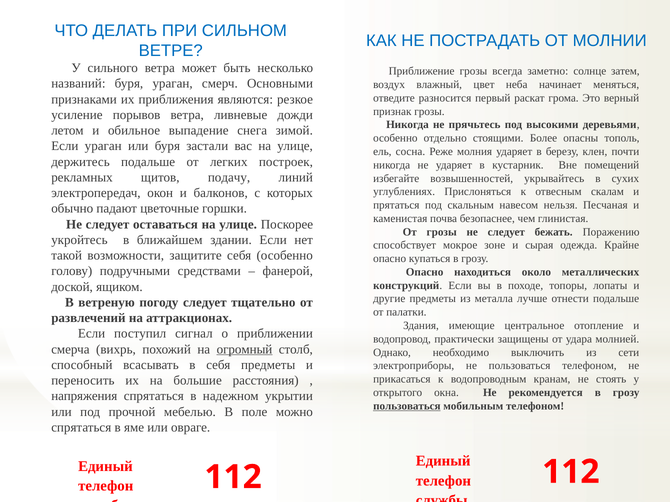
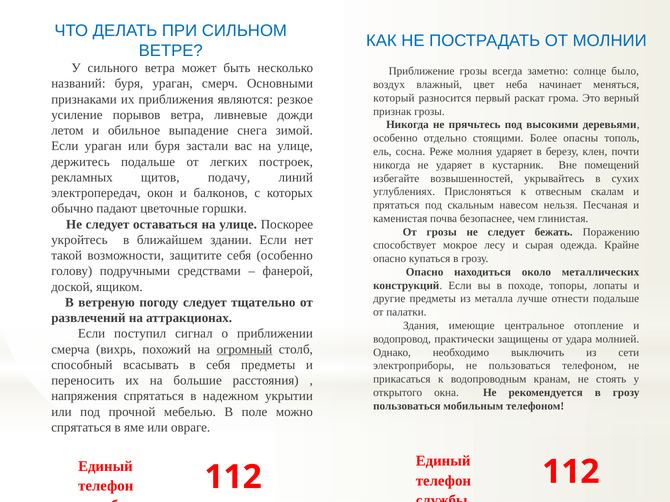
затем: затем -> было (625, 71)
отведите: отведите -> который (394, 98)
зоне: зоне -> лесу (495, 246)
пользоваться underline: present -> none (407, 406)
